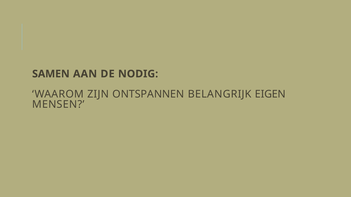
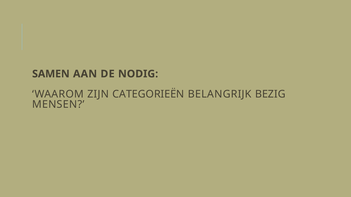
ONTSPANNEN: ONTSPANNEN -> CATEGORIEËN (148, 94)
EIGEN: EIGEN -> BEZIG (270, 94)
